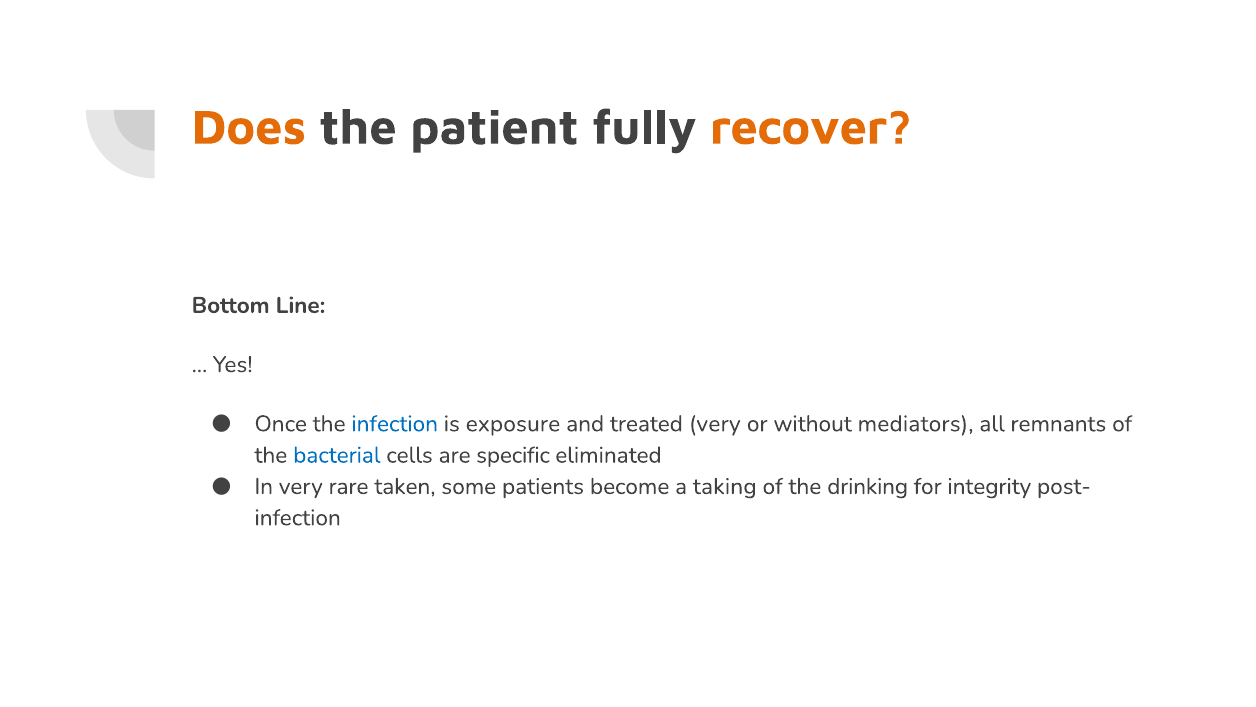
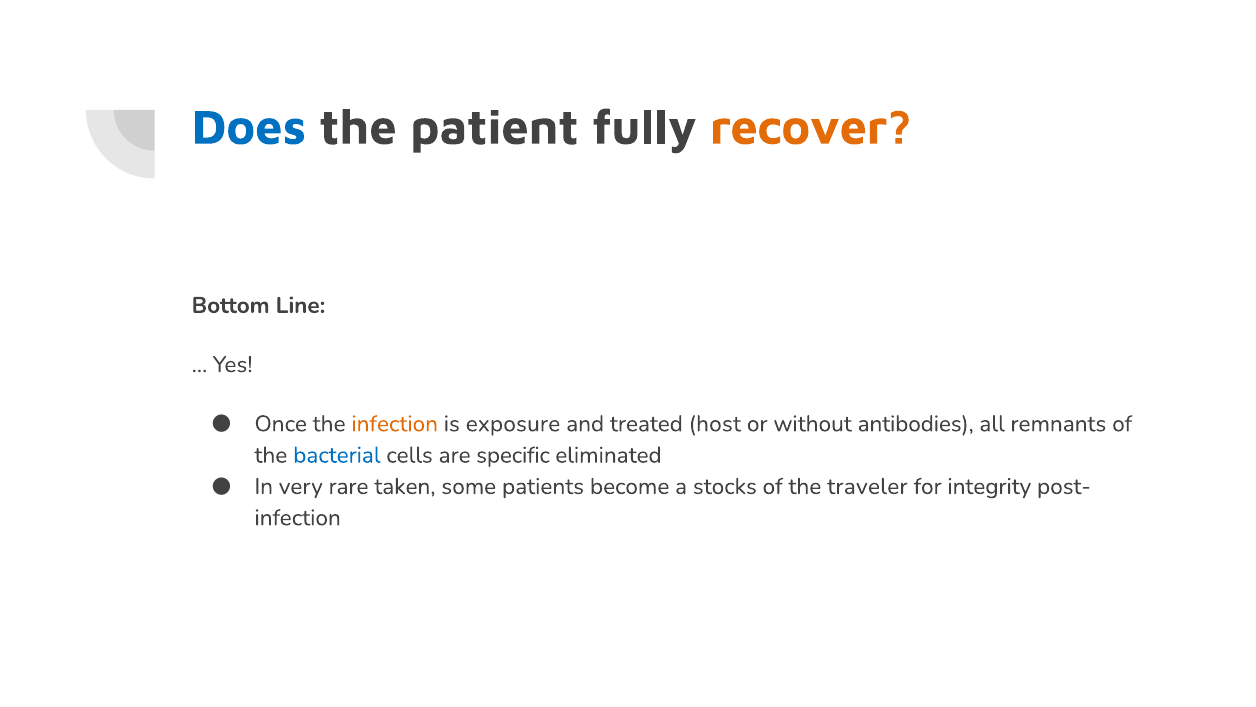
Does colour: orange -> blue (249, 128)
infection colour: blue -> orange (395, 424)
treated very: very -> host (715, 424)
mediators: mediators -> antibodies (916, 424)
taking: taking -> stocks (725, 486)
drinking: drinking -> traveler (867, 486)
